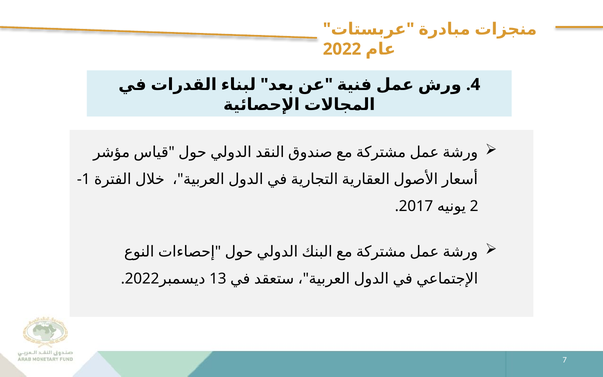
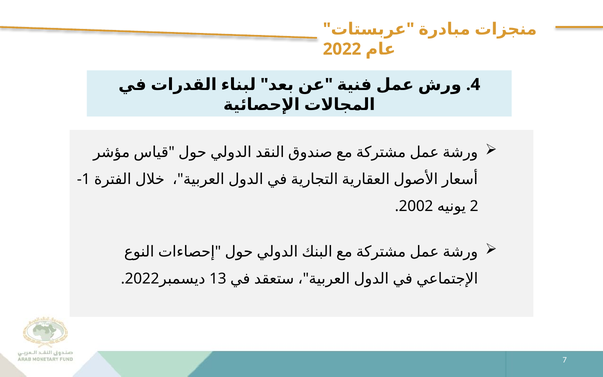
2017: 2017 -> 2002 (416, 206)
